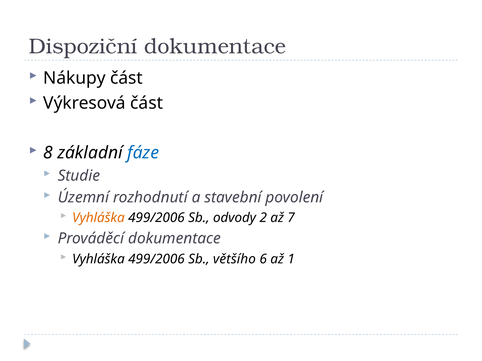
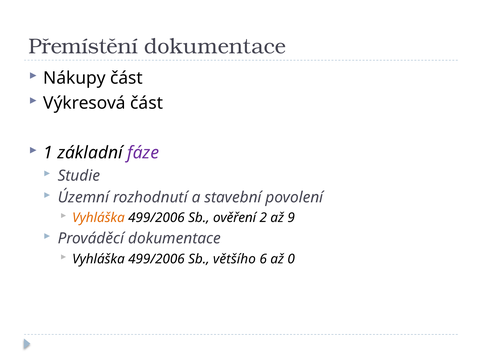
Dispoziční: Dispoziční -> Přemístění (83, 47)
8: 8 -> 1 (48, 153)
fáze colour: blue -> purple (143, 153)
odvody: odvody -> ověření (235, 218)
7: 7 -> 9 (291, 218)
1: 1 -> 0 (291, 259)
